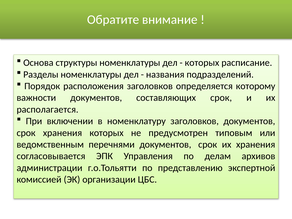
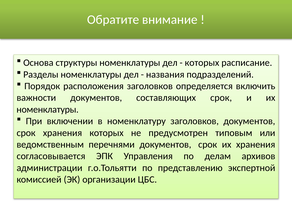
которому: которому -> включить (256, 86)
располагается: располагается -> номенклатуры (48, 109)
